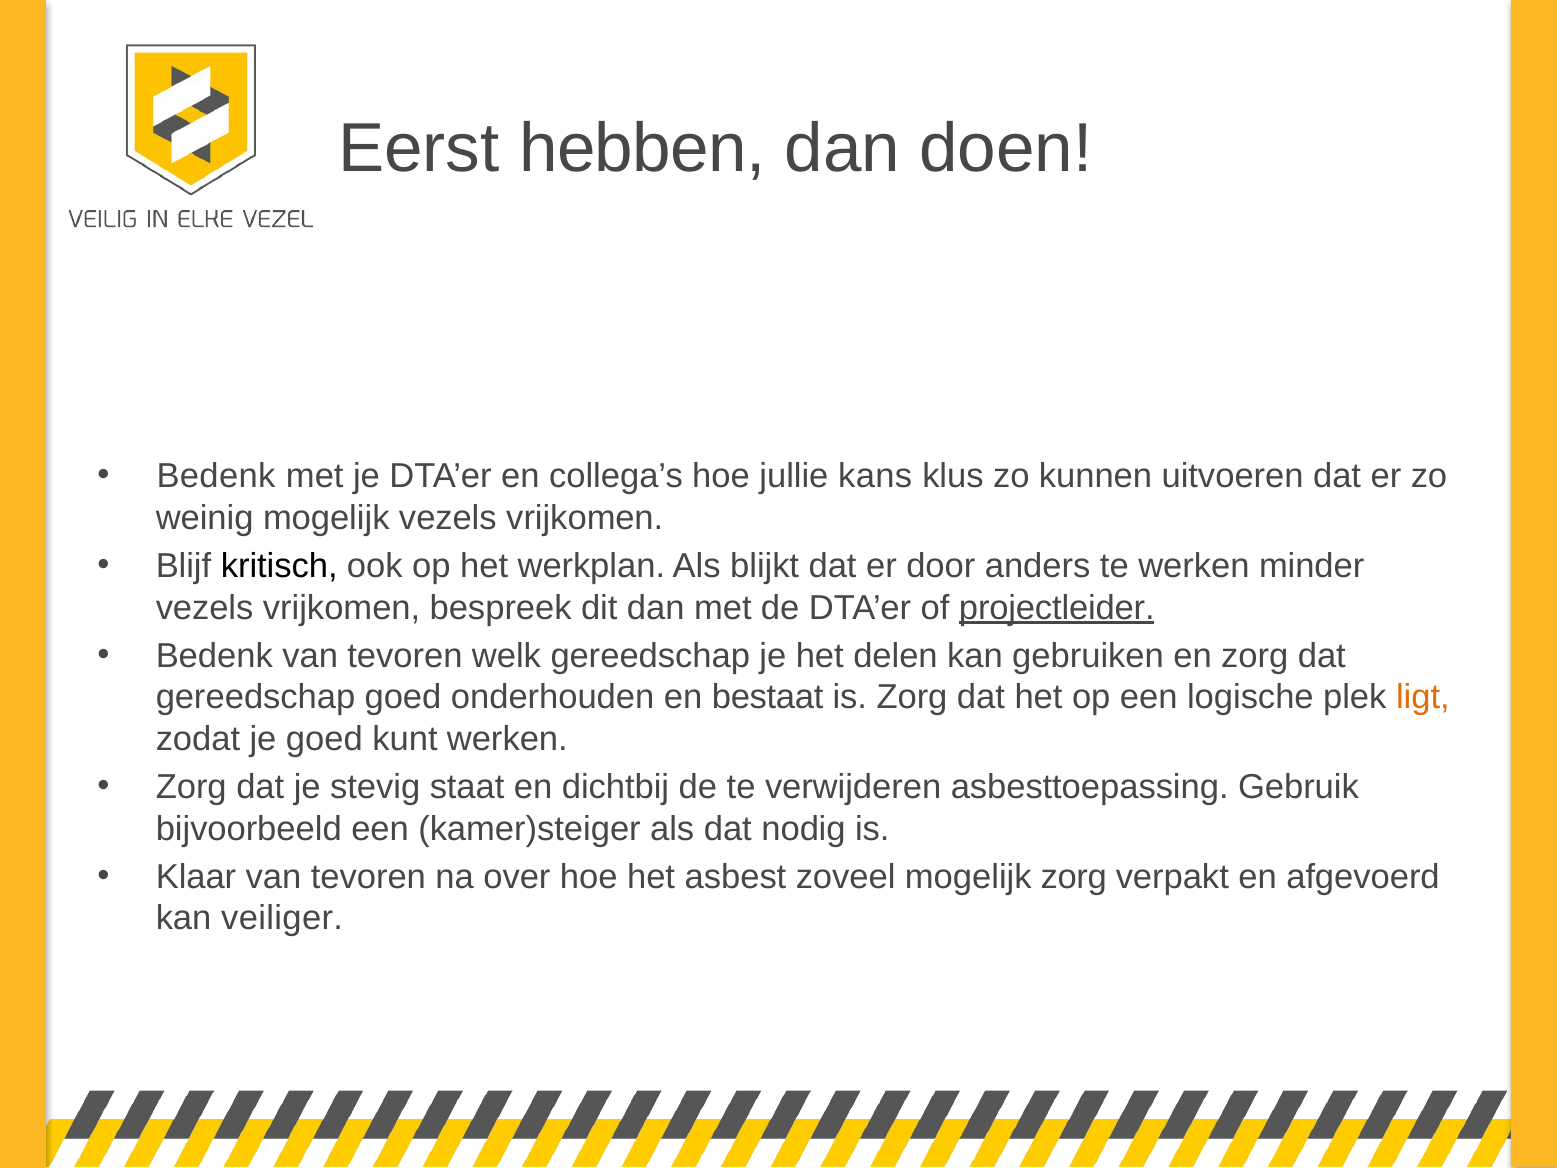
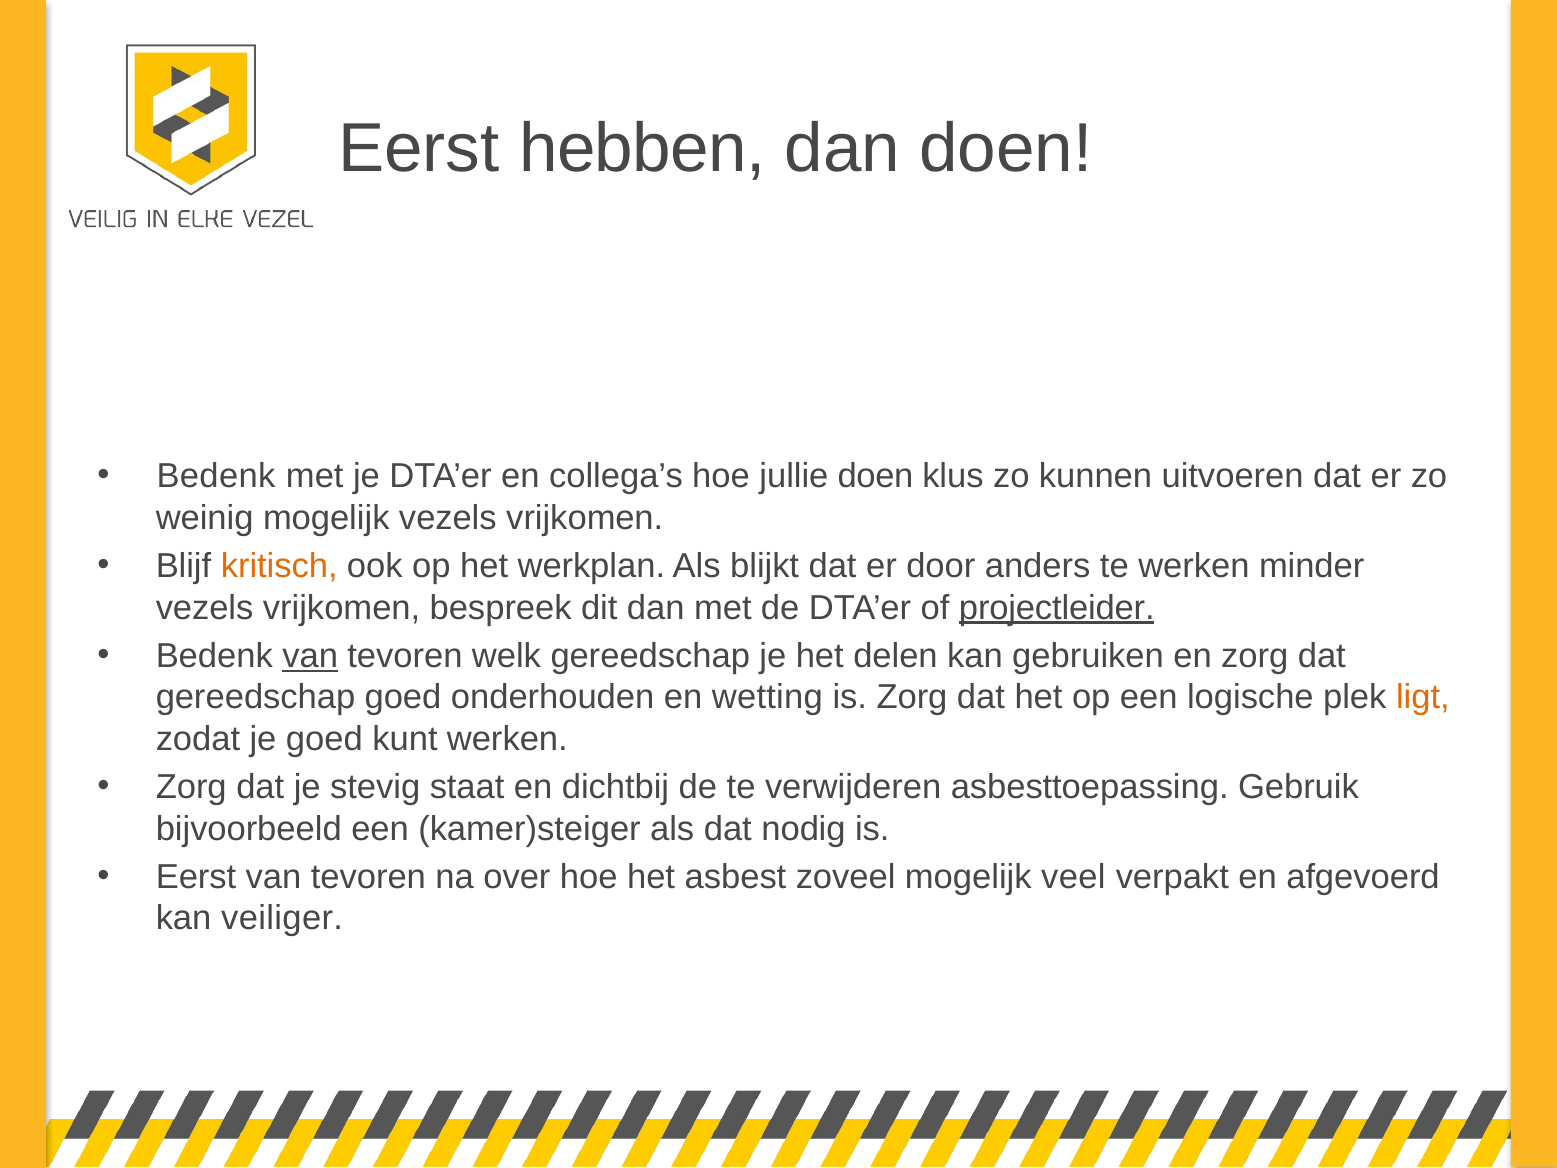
jullie kans: kans -> doen (875, 476)
kritisch colour: black -> orange (279, 566)
van underline: none -> present (310, 656)
bestaat: bestaat -> wetting (767, 697)
Klaar: Klaar -> Eerst (196, 877)
mogelijk zorg: zorg -> veel (1073, 877)
